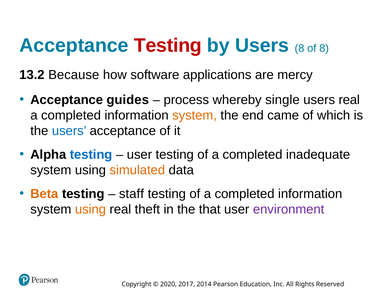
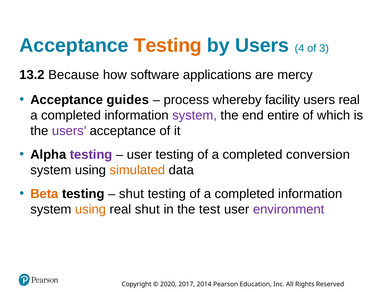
Testing colour: red -> orange (168, 46)
Users 8: 8 -> 4 (299, 48)
of 8: 8 -> 3 (324, 48)
single: single -> facility (283, 100)
system colour: orange -> purple (195, 115)
came: came -> entire (283, 115)
users colour: blue -> purple (69, 131)
testing colour: blue -> purple (91, 154)
inadequate: inadequate -> conversion (318, 154)
staff: staff -> shut (131, 194)
real theft: theft -> shut (147, 209)
that: that -> test (210, 209)
